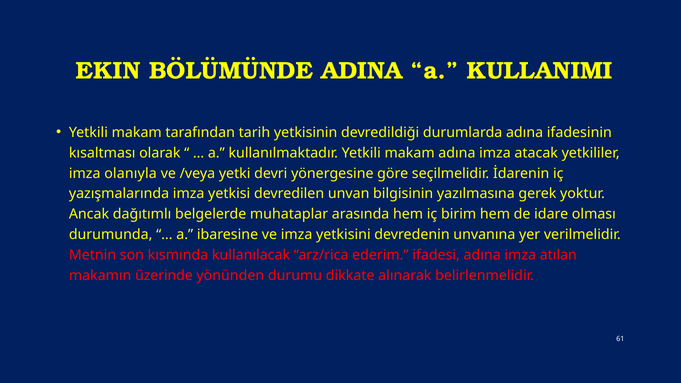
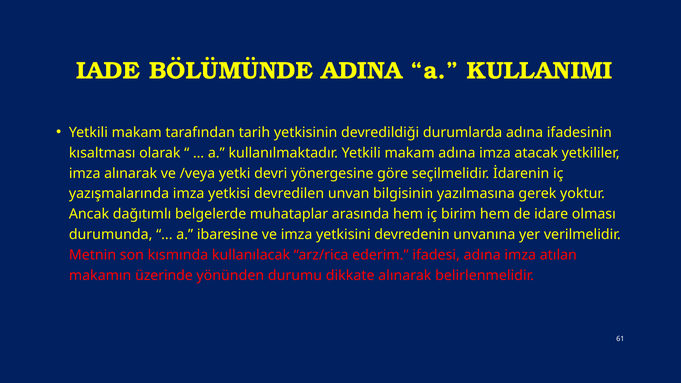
EKIN: EKIN -> IADE (108, 71)
imza olanıyla: olanıyla -> alınarak (131, 173)
